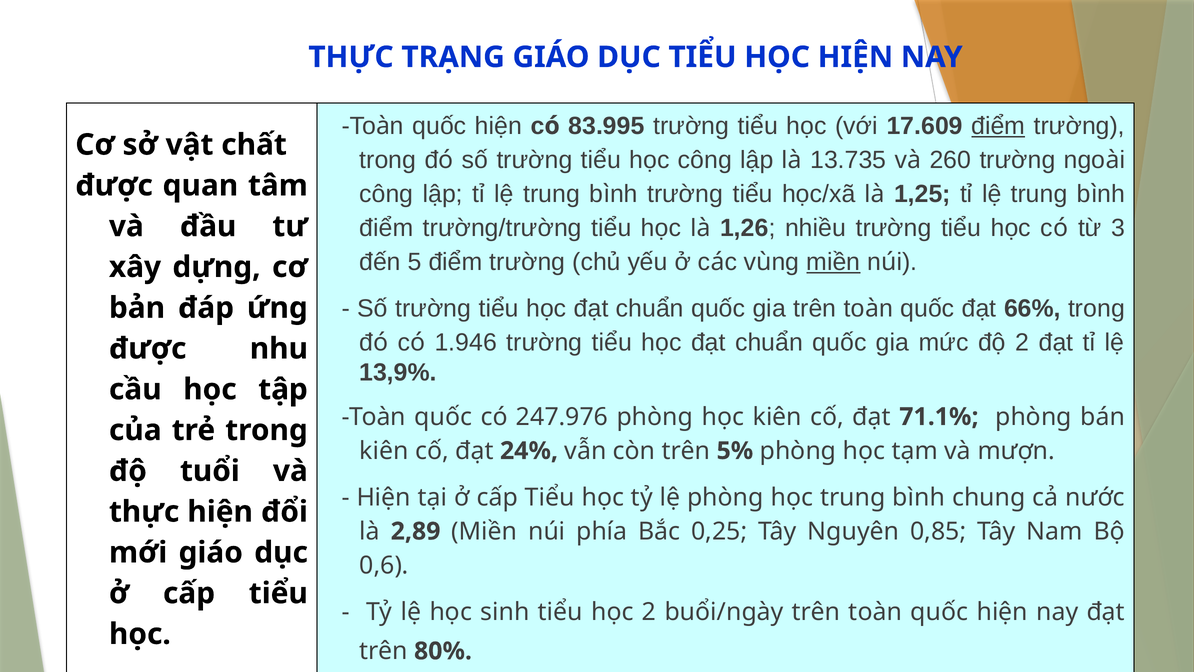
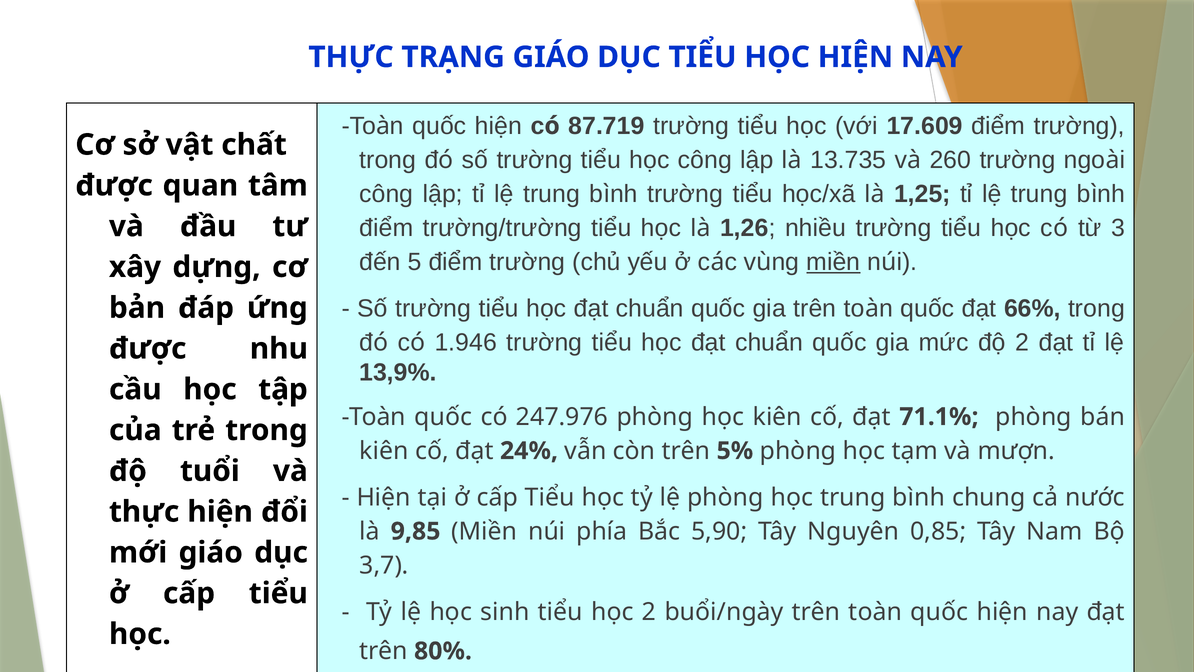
83.995: 83.995 -> 87.719 (606, 126)
điểm underline: present -> none (998, 126)
2,89: 2,89 -> 9,85 (416, 531)
0,25: 0,25 -> 5,90 (719, 531)
0,6: 0,6 -> 3,7 (384, 565)
